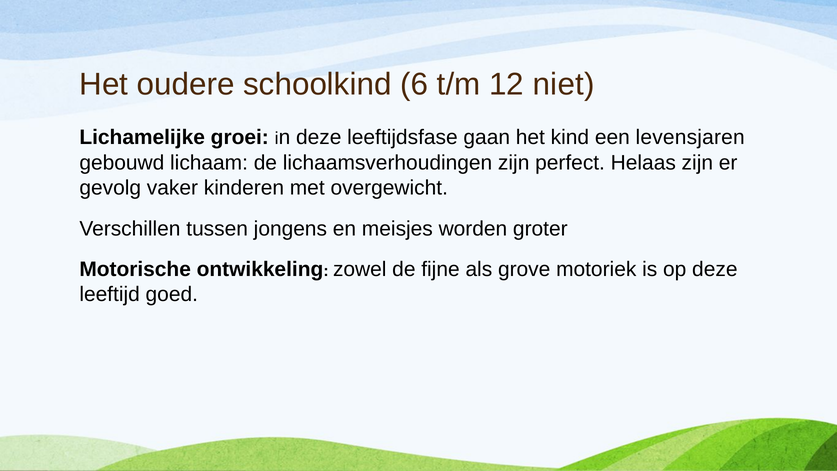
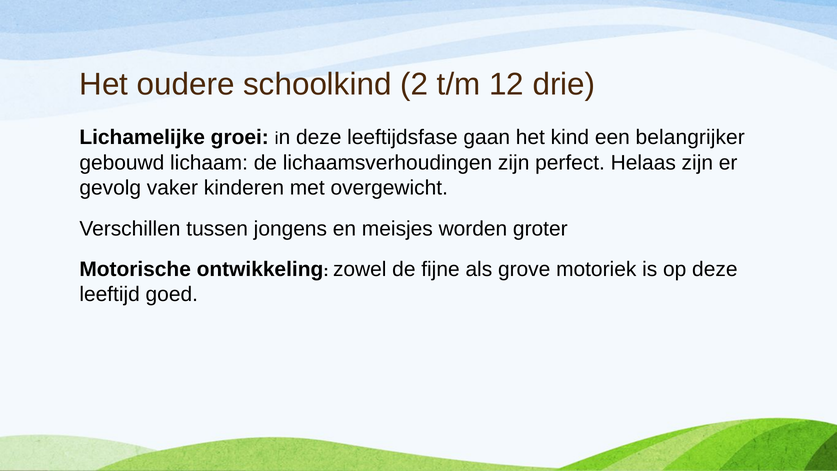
6: 6 -> 2 (414, 84)
niet: niet -> drie (564, 84)
levensjaren: levensjaren -> belangrijker (690, 137)
